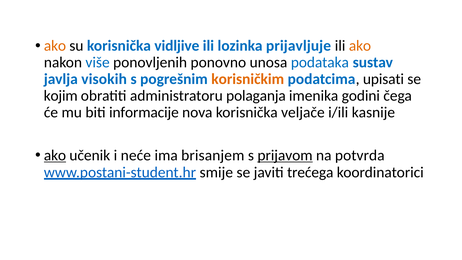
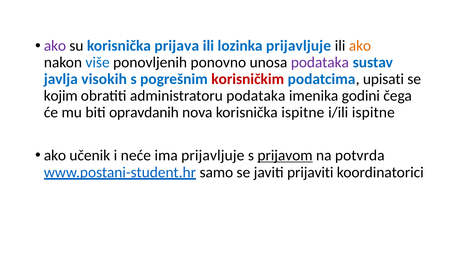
ako colour: orange -> purple (55, 46)
vidljive: vidljive -> prijava (177, 46)
podataka colour: blue -> purple (320, 62)
korisničkim colour: orange -> red (248, 79)
administratoru polaganja: polaganja -> podataka (256, 96)
informacije: informacije -> opravdanih (144, 112)
korisnička veljače: veljače -> ispitne (303, 112)
i/ili kasnije: kasnije -> ispitne (373, 112)
ako underline: present -> none (55, 155)
ima brisanjem: brisanjem -> prijavljuje (213, 155)
smije: smije -> samo (216, 172)
trećega: trećega -> prijaviti (310, 172)
